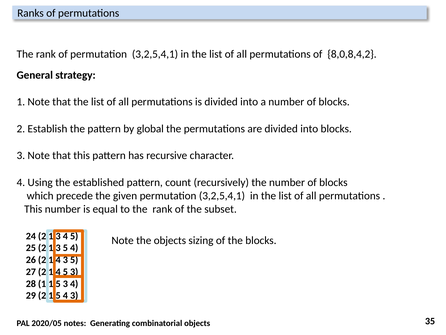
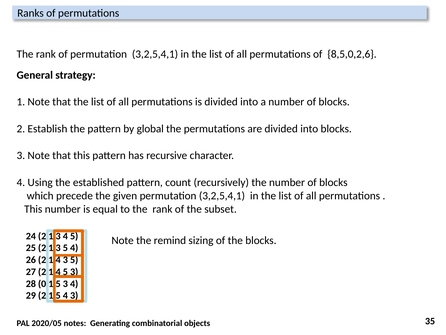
8,0,8,4,2: 8,0,8,4,2 -> 8,5,0,2,6 (352, 54)
the objects: objects -> remind (170, 240)
28 1: 1 -> 0 (42, 283)
